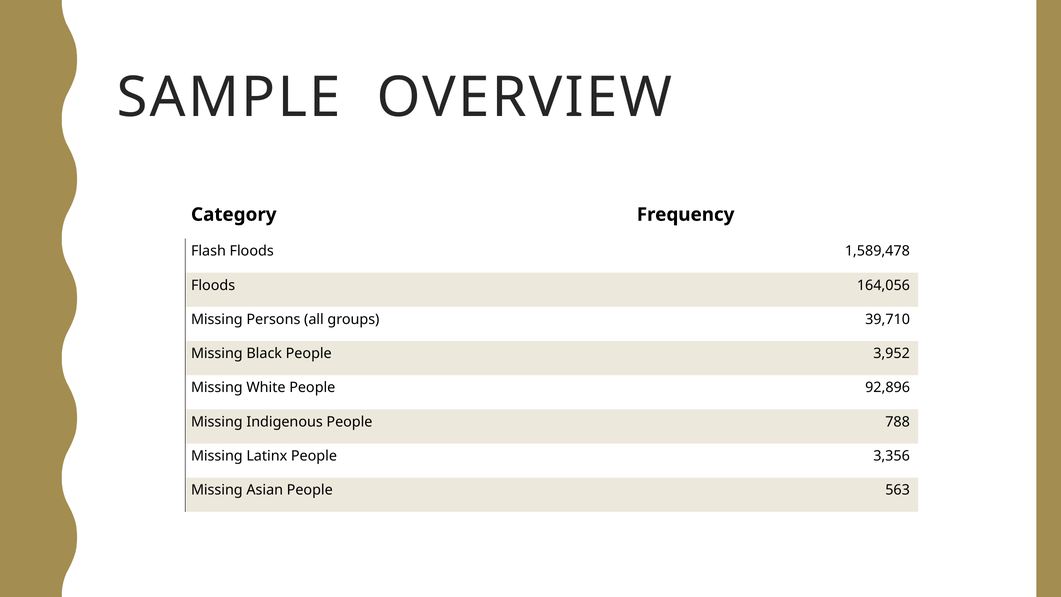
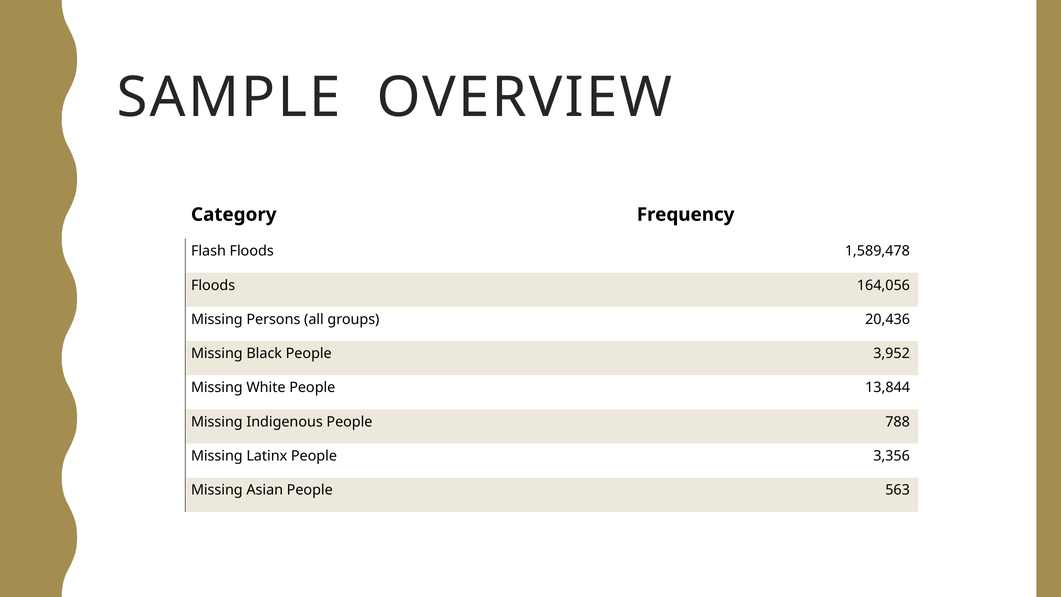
39,710: 39,710 -> 20,436 (888, 319)
92,896: 92,896 -> 13,844 (888, 388)
